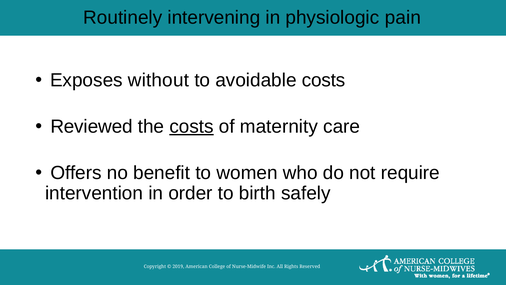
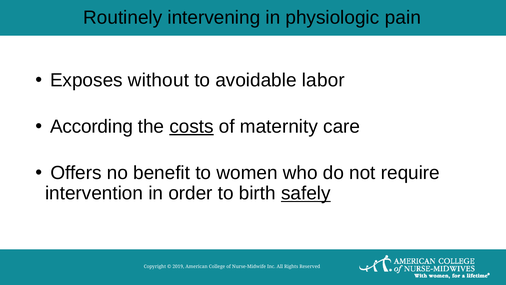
avoidable costs: costs -> labor (323, 80)
Reviewed: Reviewed -> According (92, 126)
safely underline: none -> present (306, 193)
